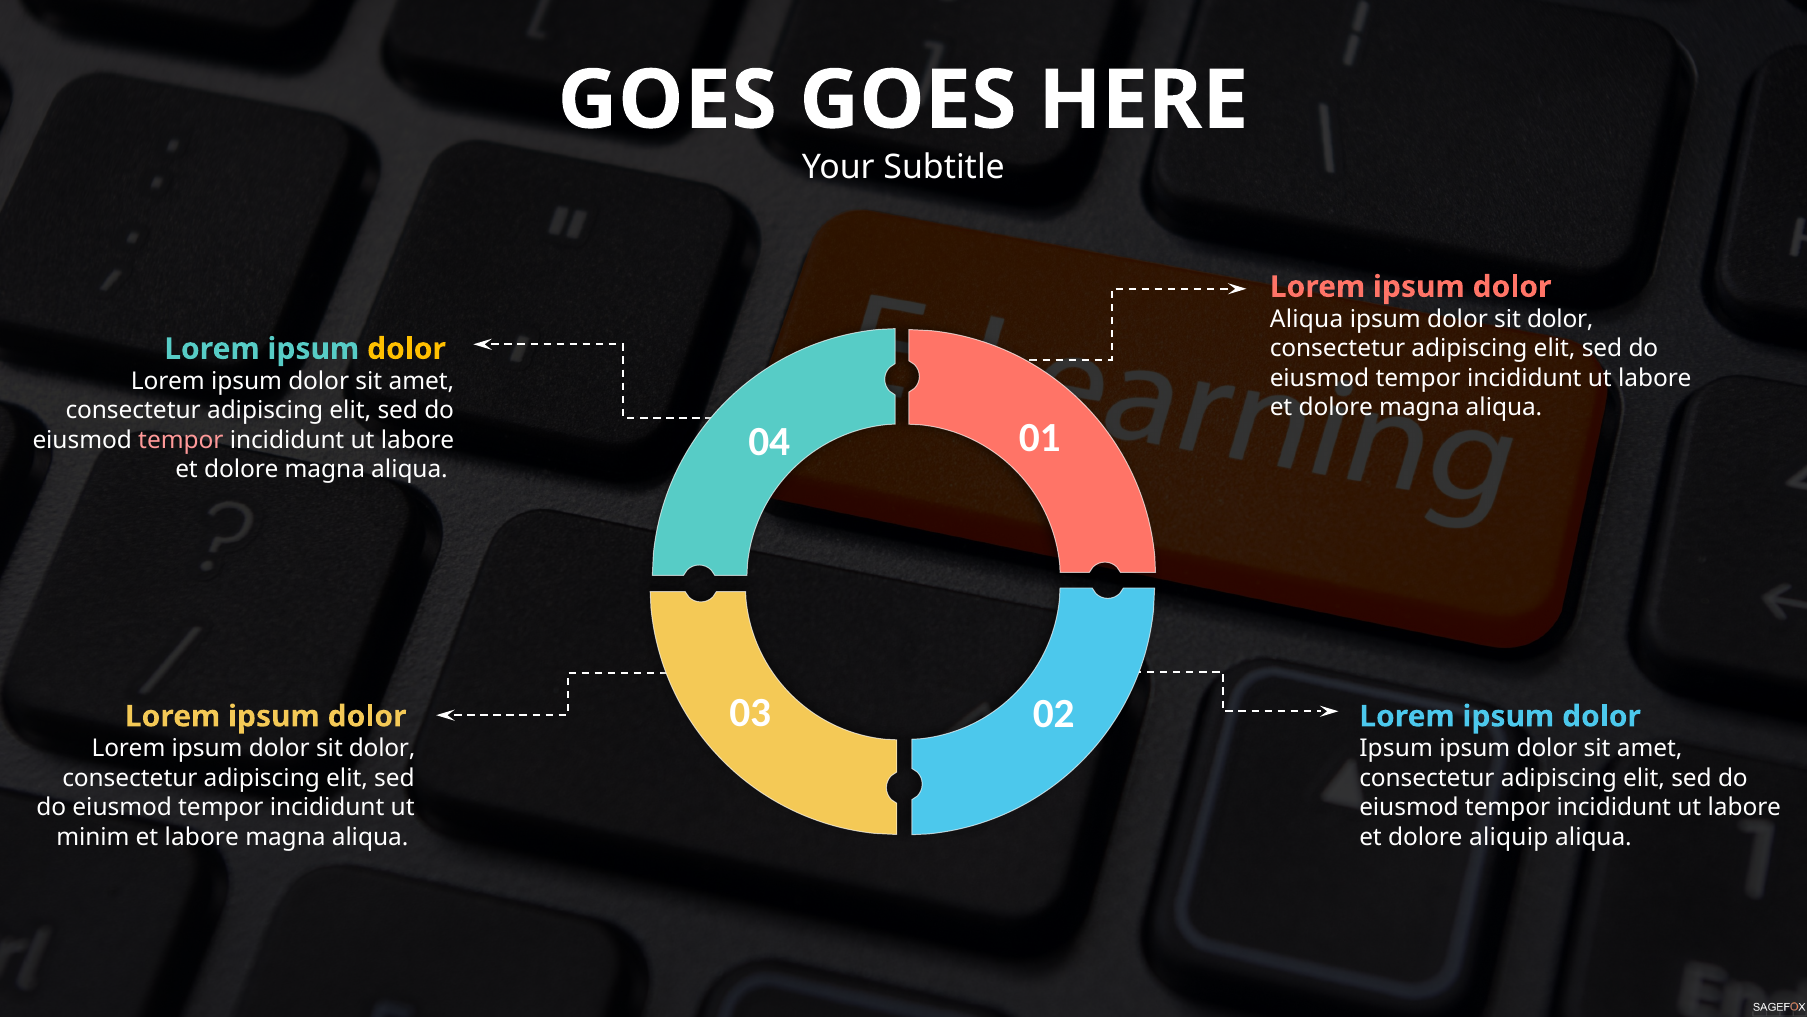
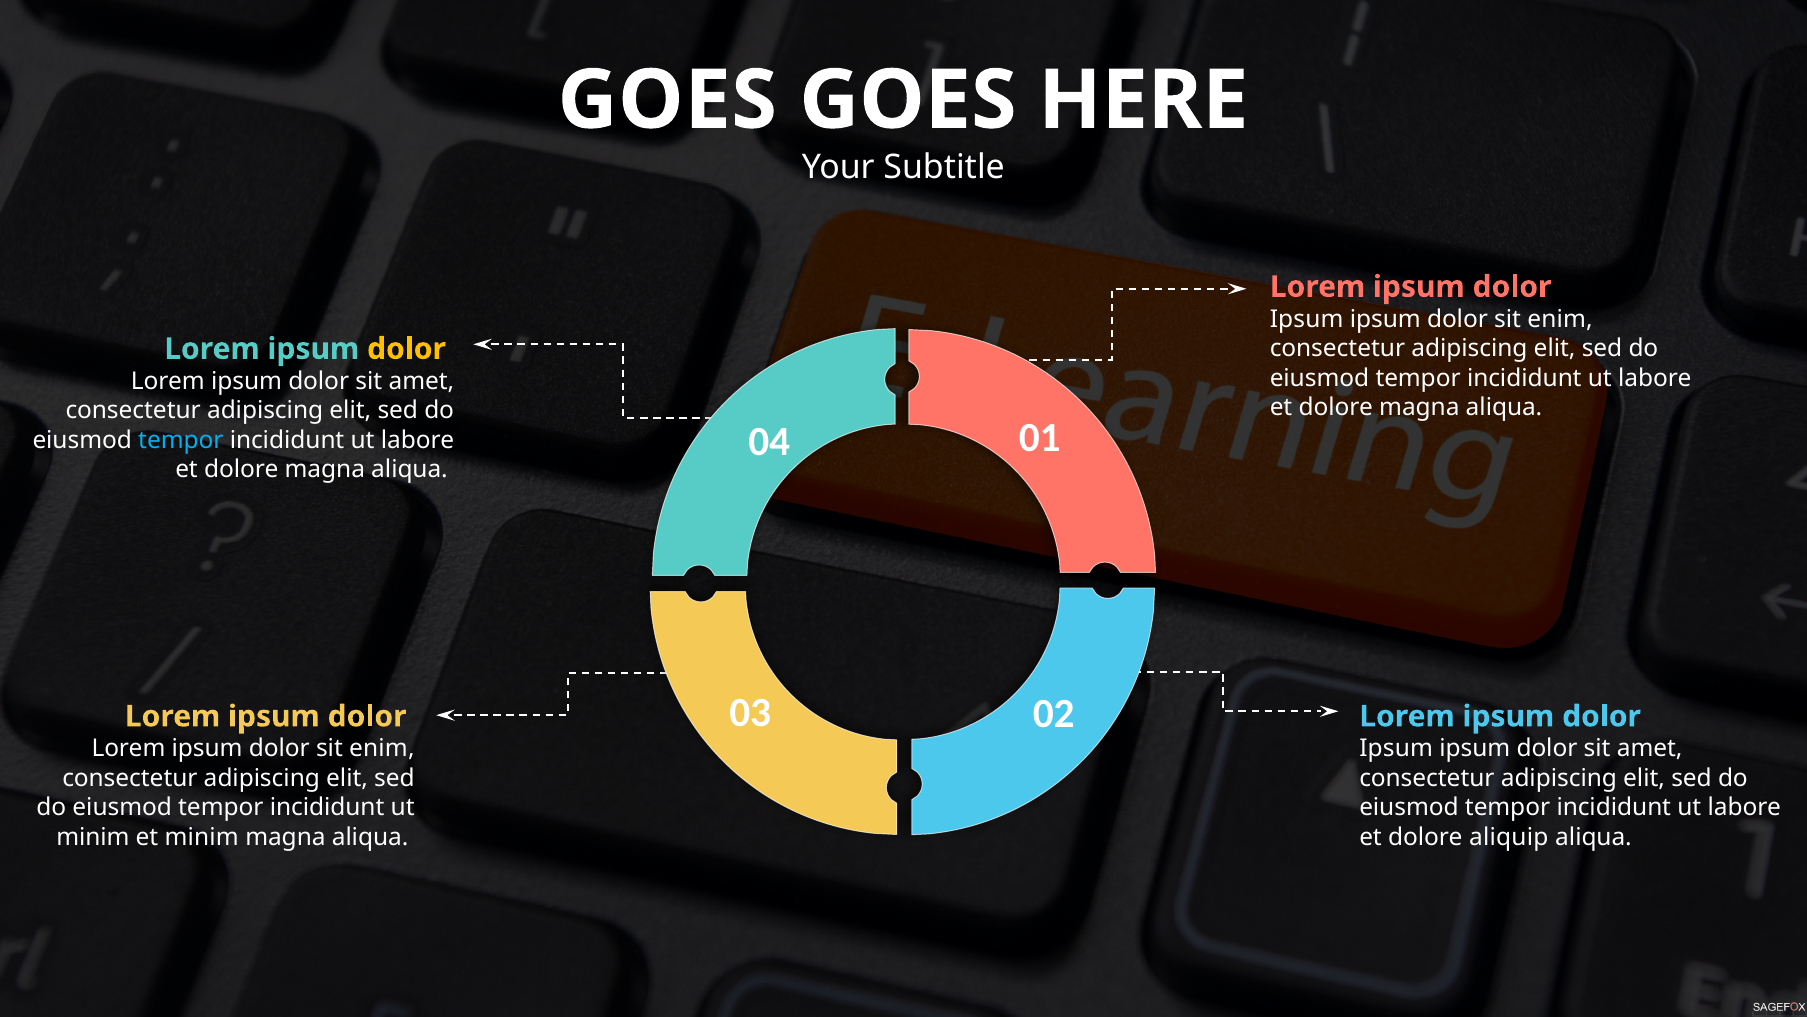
Aliqua: Aliqua -> Ipsum (1307, 319)
dolor: dolor -> enim (1560, 319)
tempor colour: pink -> light blue (181, 440)
dolor: dolor -> enim (382, 748)
et labore: labore -> minim (202, 837)
